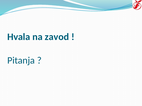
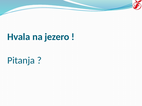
zavod: zavod -> jezero (57, 37)
